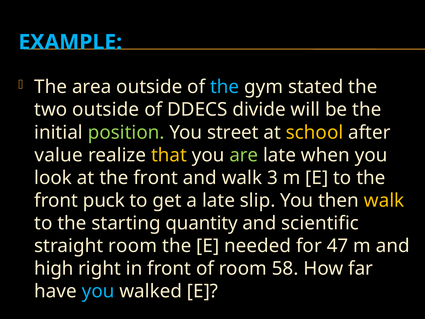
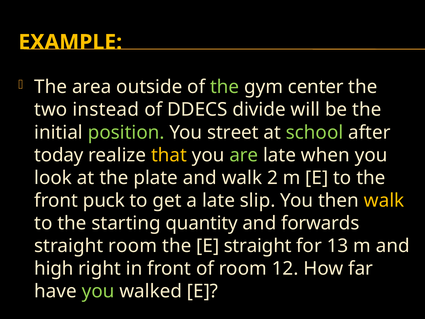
EXAMPLE colour: light blue -> yellow (70, 42)
the colour: light blue -> light green (225, 87)
stated: stated -> center (316, 87)
two outside: outside -> instead (106, 110)
school colour: yellow -> light green (315, 132)
value: value -> today (59, 155)
at the front: front -> plate (156, 178)
3: 3 -> 2 (272, 178)
scientific: scientific -> forwards (320, 223)
E needed: needed -> straight (258, 246)
47: 47 -> 13 (338, 246)
58: 58 -> 12 (285, 268)
you colour: light blue -> light green (98, 291)
